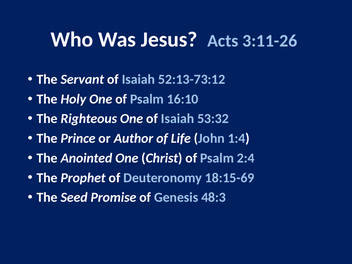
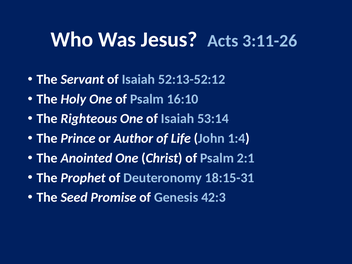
52:13-73:12: 52:13-73:12 -> 52:13-52:12 (192, 79)
53:32: 53:32 -> 53:14 (213, 119)
2:4: 2:4 -> 2:1 (246, 158)
18:15-69: 18:15-69 -> 18:15-31 (230, 178)
48:3: 48:3 -> 42:3 (214, 197)
